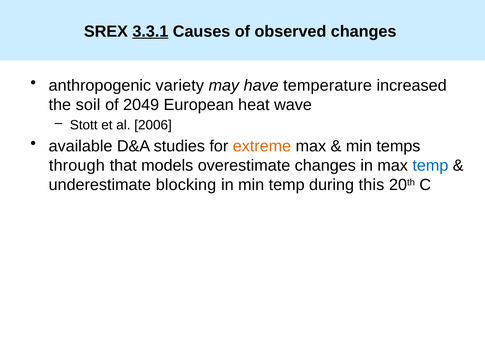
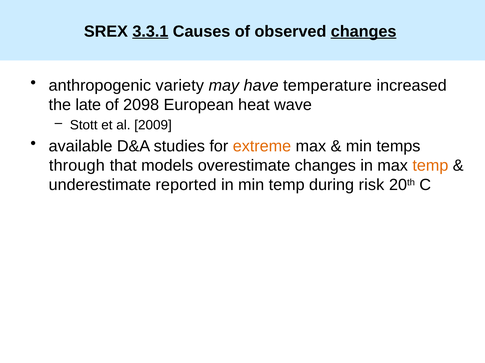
changes underline: none -> present (364, 31)
soil: soil -> late (88, 105)
2049: 2049 -> 2098 (141, 105)
2006: 2006 -> 2009 (153, 125)
temp colour: blue -> orange (430, 166)
blocking: blocking -> reported (186, 185)
this: this -> risk (371, 185)
